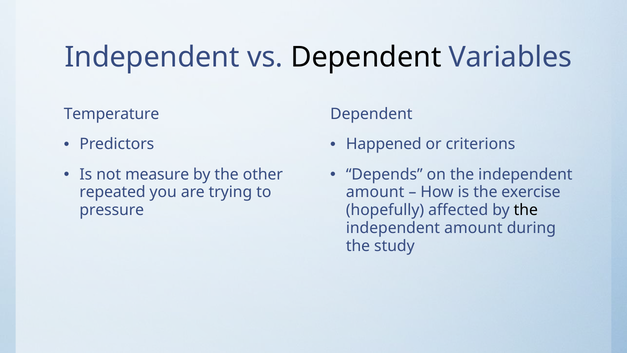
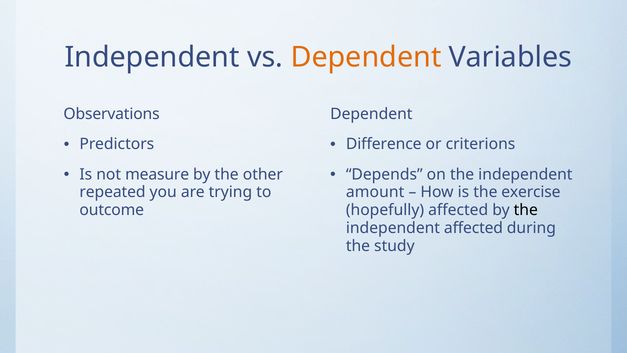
Dependent colour: black -> orange (366, 57)
Temperature: Temperature -> Observations (112, 114)
Happened: Happened -> Difference (384, 144)
pressure: pressure -> outcome (112, 210)
amount: amount -> affected (474, 228)
